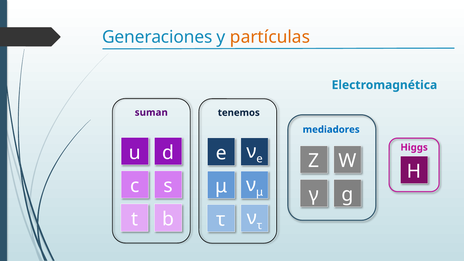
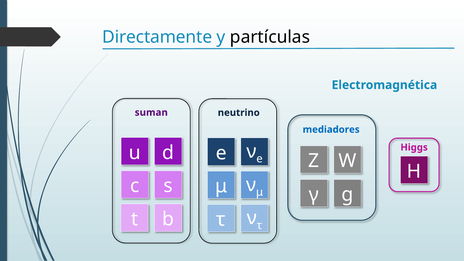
Generaciones: Generaciones -> Directamente (157, 37)
partículas colour: orange -> black (270, 37)
tenemos: tenemos -> neutrino (239, 113)
